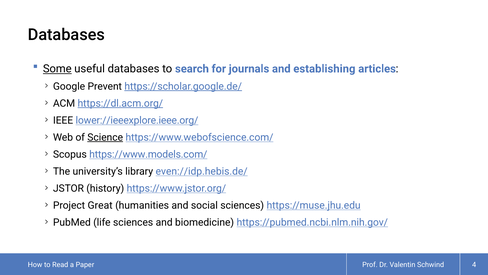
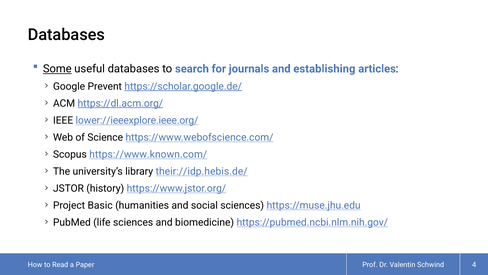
Science underline: present -> none (105, 137)
https://www.models.com/: https://www.models.com/ -> https://www.known.com/ (148, 154)
even://idp.hebis.de/: even://idp.hebis.de/ -> their://idp.hebis.de/ (202, 171)
Great: Great -> Basic (100, 205)
